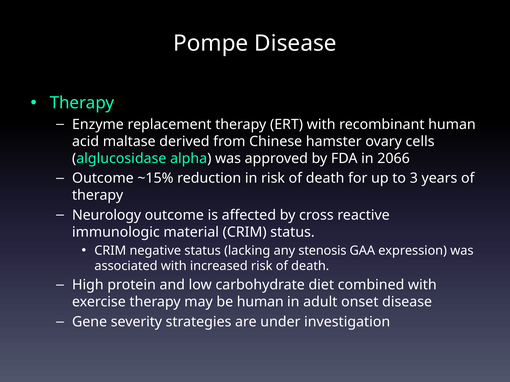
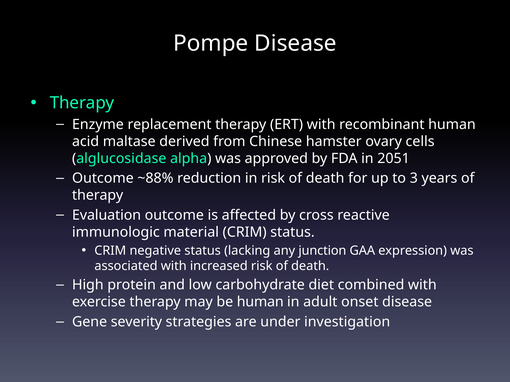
2066: 2066 -> 2051 (394, 159)
~15%: ~15% -> ~88% (155, 178)
Neurology: Neurology -> Evaluation (107, 215)
stenosis: stenosis -> junction (322, 251)
